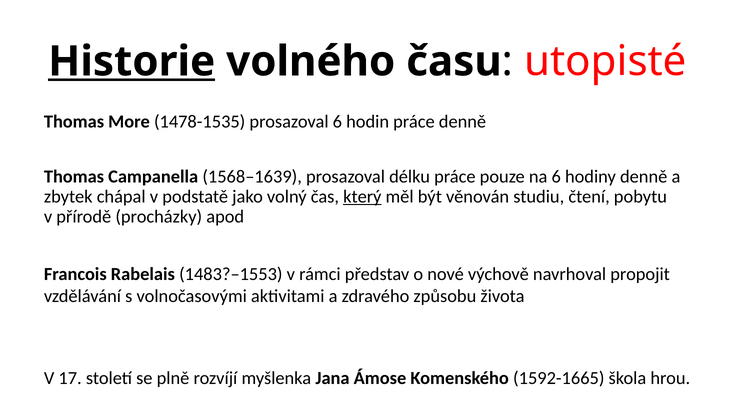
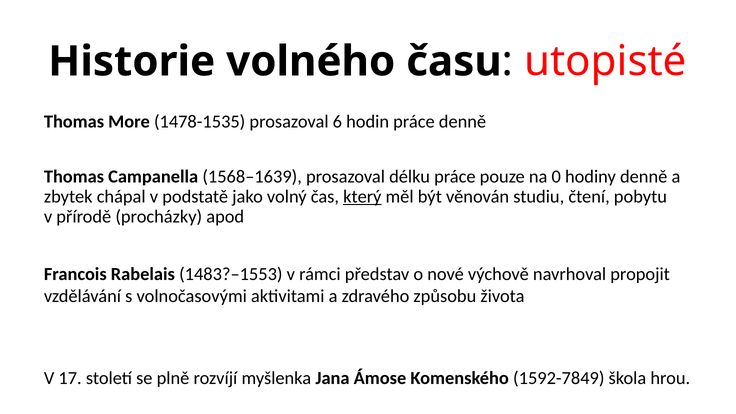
Historie underline: present -> none (132, 61)
na 6: 6 -> 0 (556, 177)
1592-1665: 1592-1665 -> 1592-7849 (559, 378)
